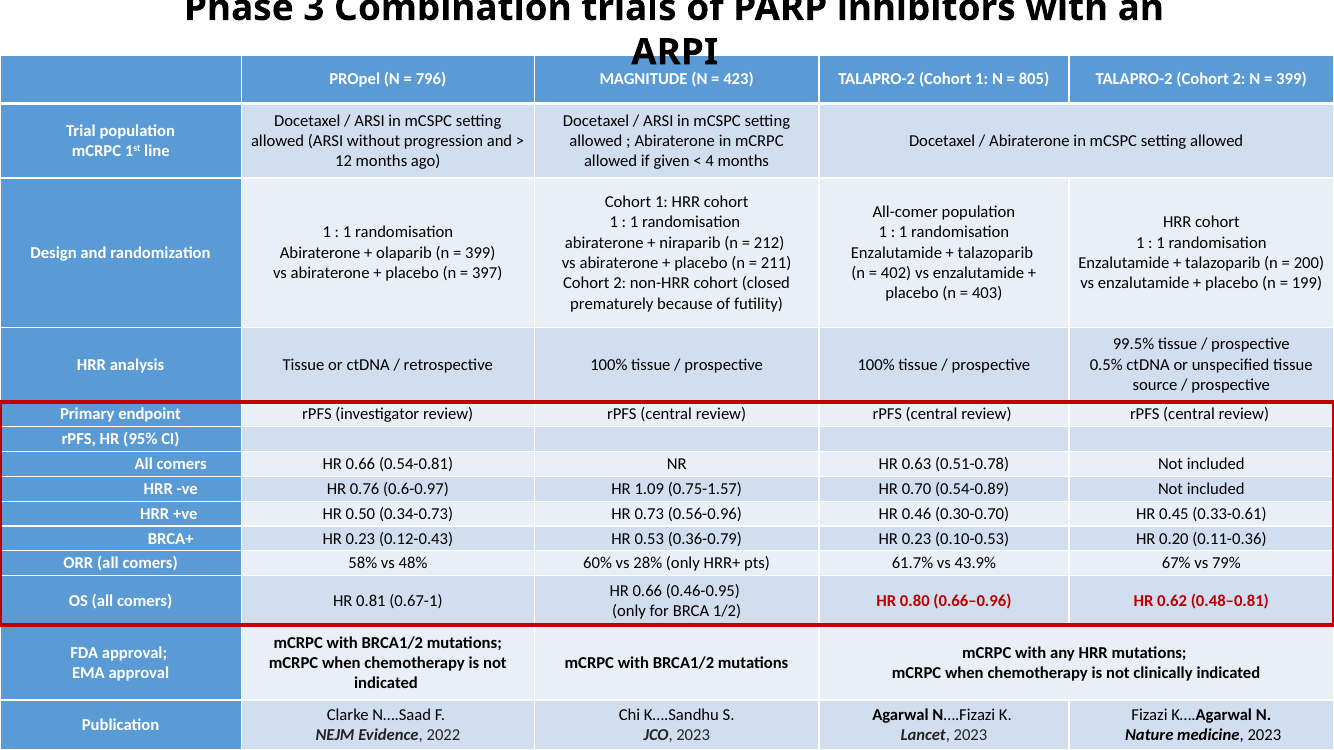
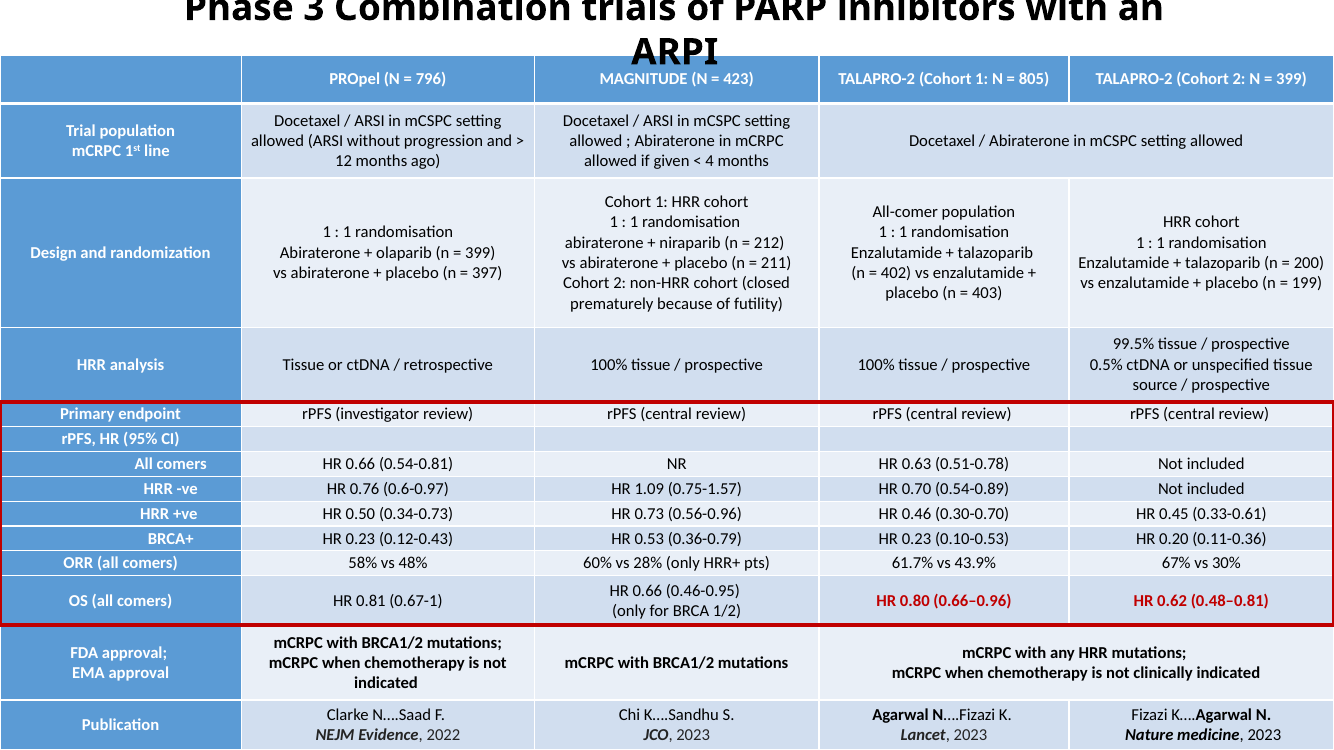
79%: 79% -> 30% (1226, 564)
